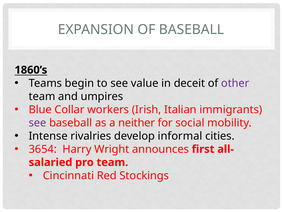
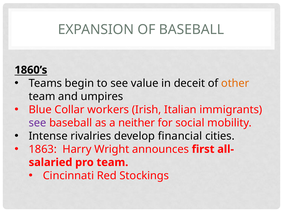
other colour: purple -> orange (235, 83)
informal: informal -> financial (180, 136)
3654: 3654 -> 1863 (43, 149)
